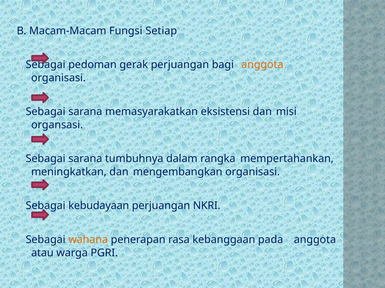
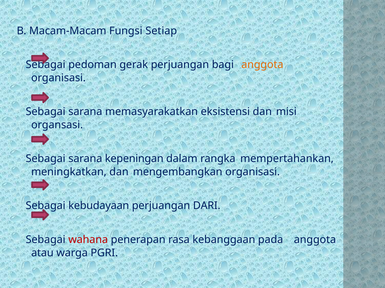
tumbuhnya: tumbuhnya -> kepeningan (134, 159)
NKRI: NKRI -> DARI (207, 206)
wahana colour: orange -> red (88, 240)
